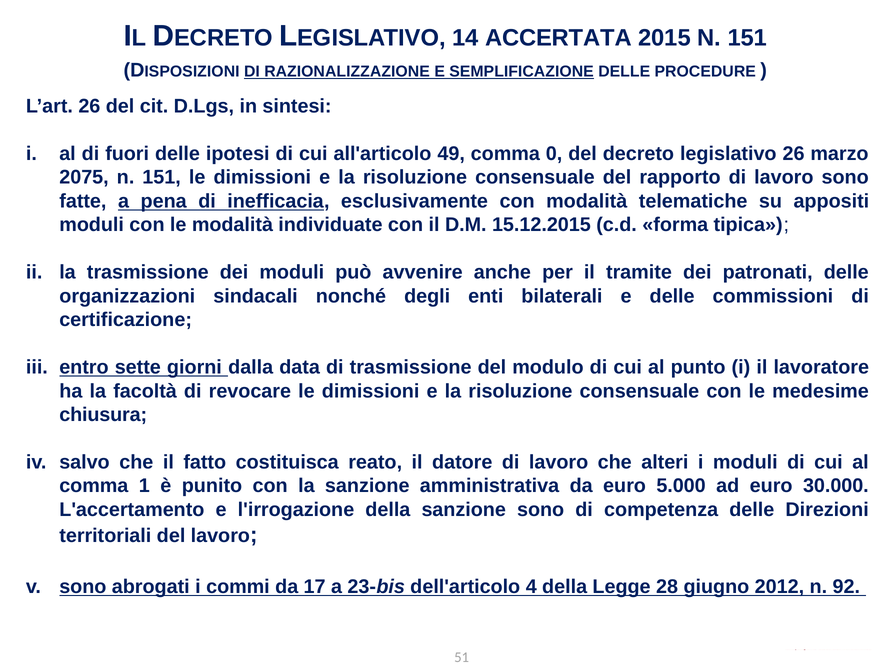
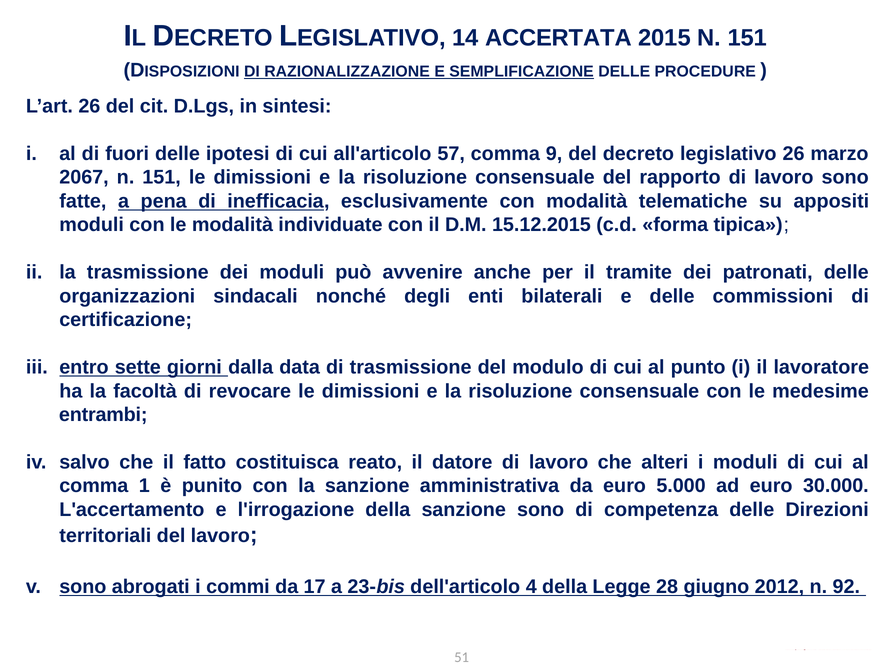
49: 49 -> 57 (451, 154)
0: 0 -> 9 (554, 154)
2075: 2075 -> 2067 (84, 177)
chiusura: chiusura -> entrambi (103, 415)
